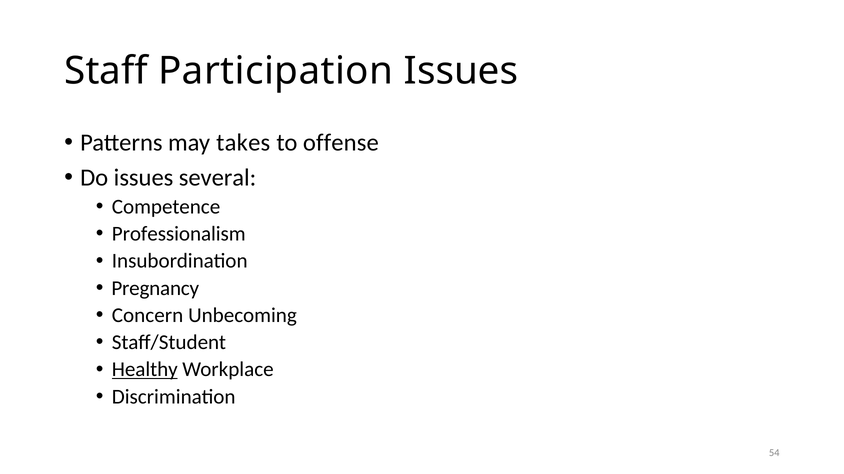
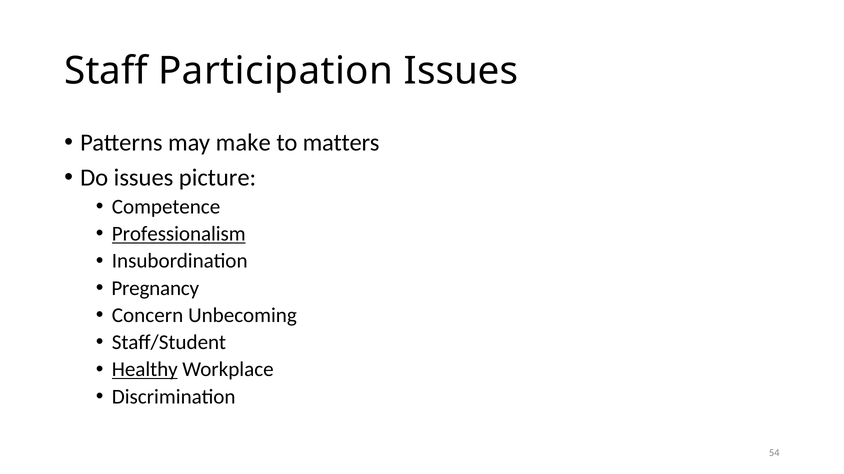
takes: takes -> make (243, 143)
offense: offense -> matters (341, 143)
several: several -> picture (218, 178)
Professionalism underline: none -> present (179, 234)
